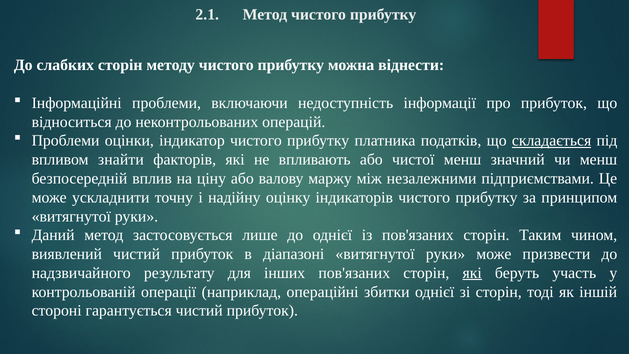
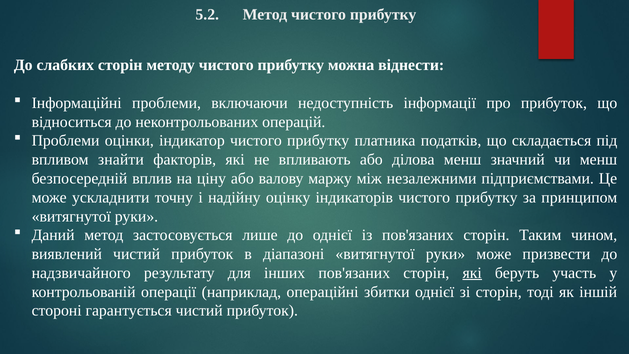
2.1: 2.1 -> 5.2 (207, 14)
складається underline: present -> none (552, 141)
чистої: чистої -> ділова (413, 160)
